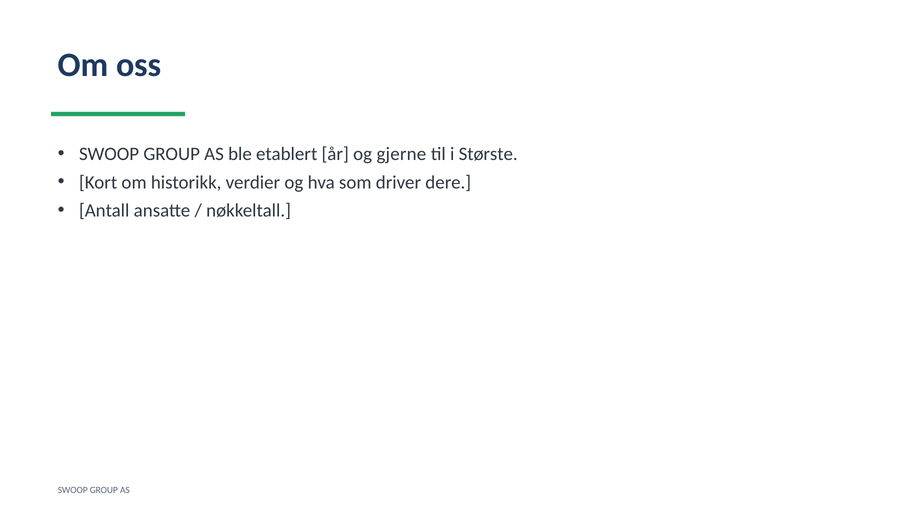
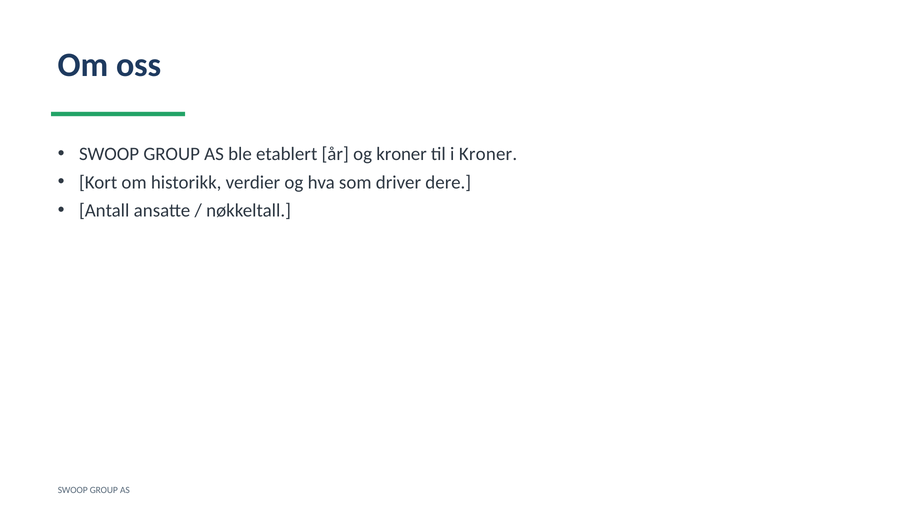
og gjerne: gjerne -> kroner (402, 154)
i Største: Største -> Kroner (488, 154)
